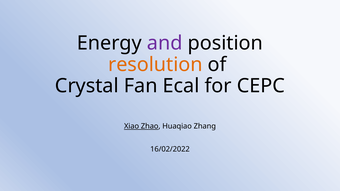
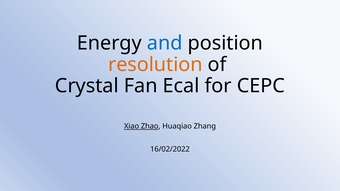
and colour: purple -> blue (165, 43)
